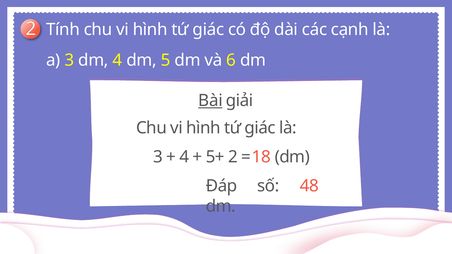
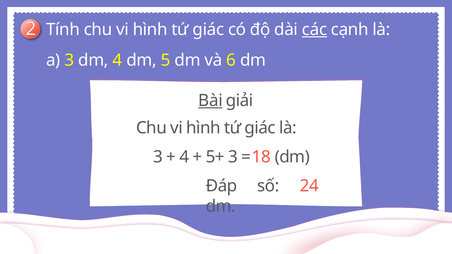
các underline: none -> present (315, 30)
5+ 2: 2 -> 3 (233, 157)
48: 48 -> 24 (309, 186)
